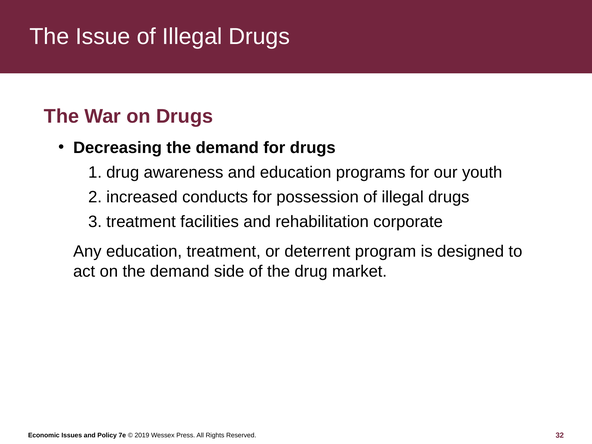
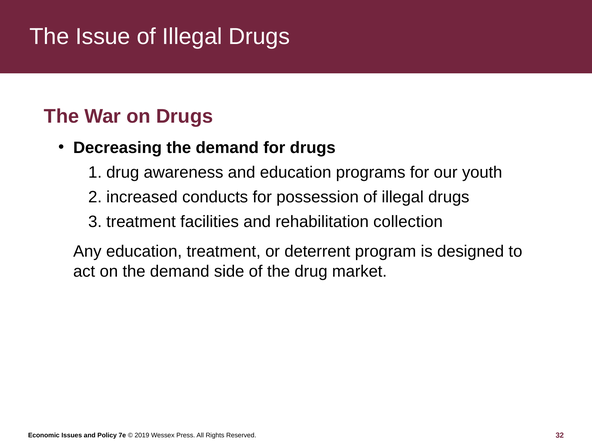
corporate: corporate -> collection (408, 222)
